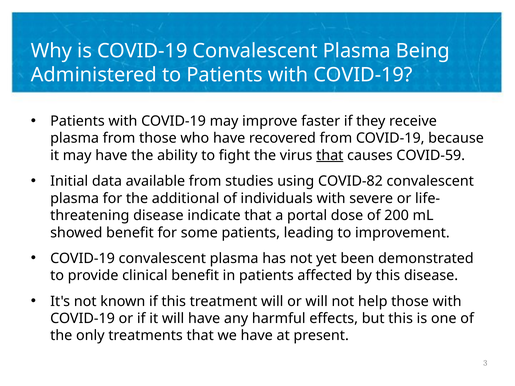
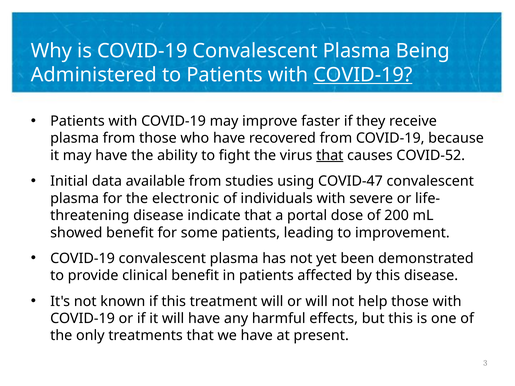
COVID-19 underline: none -> present (363, 75)
COVID-59: COVID-59 -> COVID-52 (431, 156)
COVID-82: COVID-82 -> COVID-47 (350, 181)
additional: additional -> electronic (186, 198)
